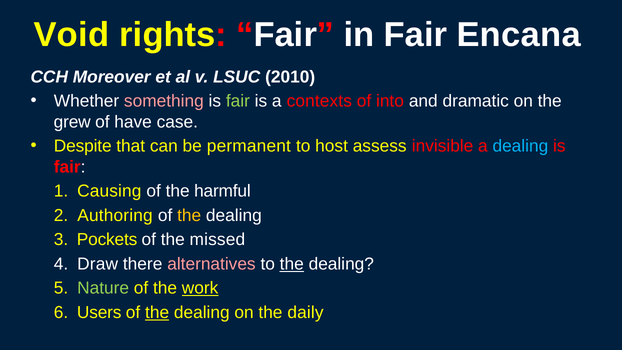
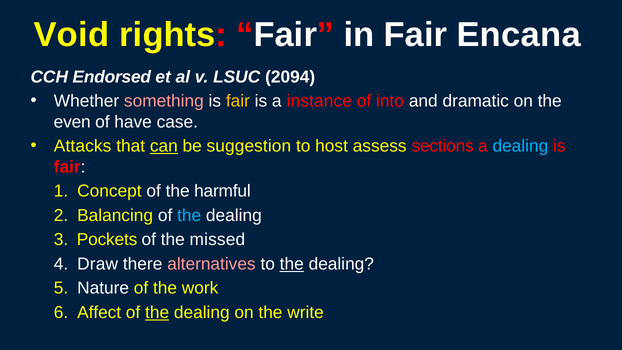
Moreover: Moreover -> Endorsed (112, 77)
2010: 2010 -> 2094 (290, 77)
fair colour: light green -> yellow (238, 101)
contexts: contexts -> instance (319, 101)
grew: grew -> even (72, 122)
Despite: Despite -> Attacks (83, 146)
can underline: none -> present (164, 146)
permanent: permanent -> suggestion (249, 146)
invisible: invisible -> sections (443, 146)
Causing: Causing -> Concept (109, 191)
Authoring: Authoring -> Balancing (115, 215)
the colour: yellow -> light blue (189, 215)
Nature colour: light green -> white (103, 288)
work underline: present -> none (200, 288)
Users: Users -> Affect (99, 312)
daily: daily -> write (306, 312)
